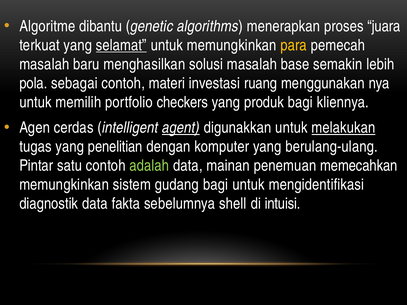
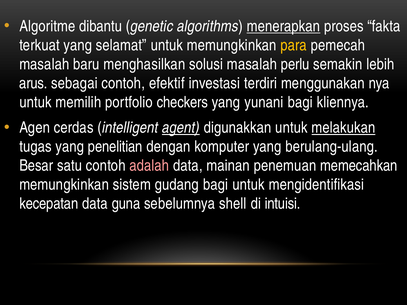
menerapkan underline: none -> present (283, 26)
juara: juara -> fakta (384, 26)
selamat underline: present -> none (121, 45)
base: base -> perlu (295, 64)
pola: pola -> arus (33, 83)
materi: materi -> efektif (167, 83)
ruang: ruang -> terdiri (261, 83)
produk: produk -> yunani (264, 102)
Pintar: Pintar -> Besar (36, 166)
adalah colour: light green -> pink (149, 166)
diagnostik: diagnostik -> kecepatan (49, 204)
fakta: fakta -> guna (126, 204)
